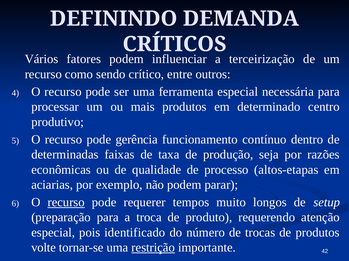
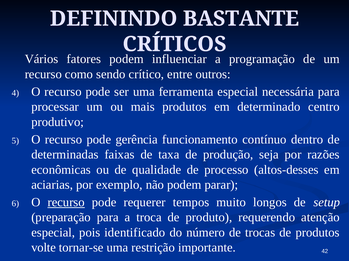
DEMANDA: DEMANDA -> BASTANTE (241, 19)
terceirização: terceirização -> programação (262, 59)
altos-etapas: altos-etapas -> altos-desses (286, 170)
restrição underline: present -> none (153, 248)
